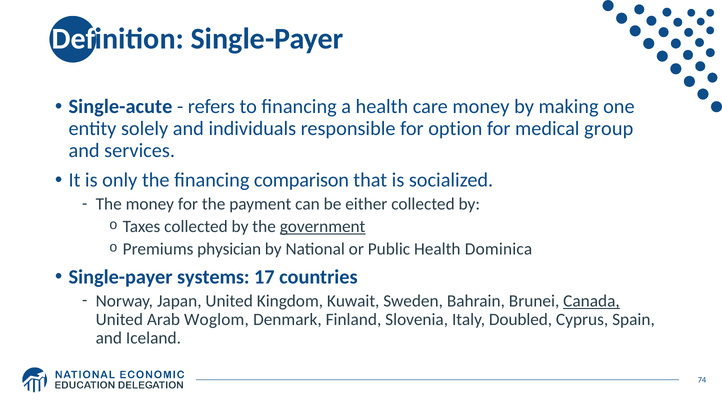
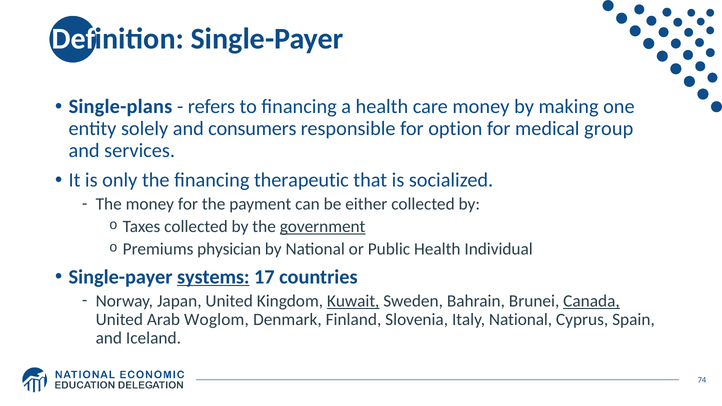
Single-acute: Single-acute -> Single-plans (120, 107)
individuals: individuals -> consumers (252, 129)
comparison: comparison -> therapeutic (301, 180)
Dominica: Dominica -> Individual (499, 249)
systems underline: none -> present (213, 277)
Kuwait underline: none -> present (353, 301)
Italy Doubled: Doubled -> National (521, 320)
